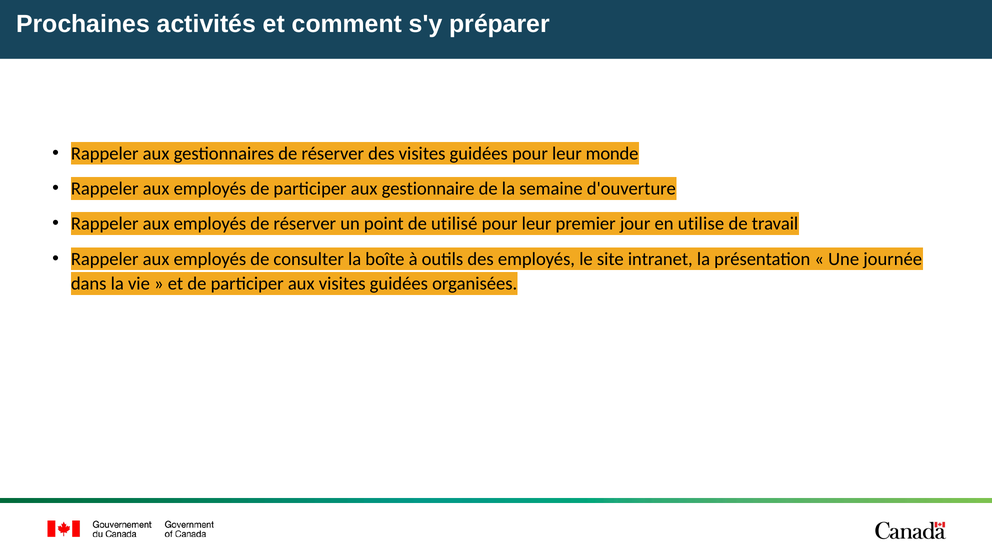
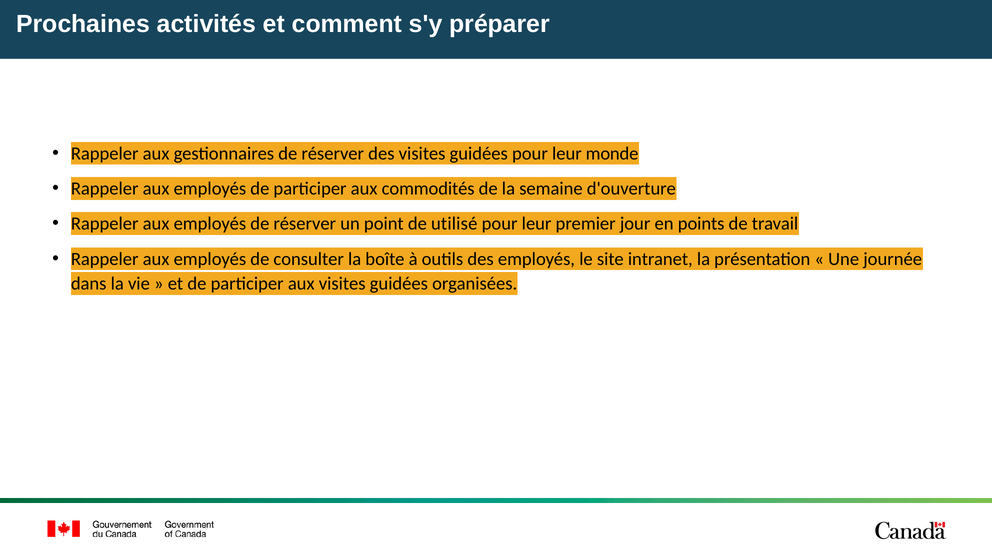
gestionnaire: gestionnaire -> commodités (428, 189)
utilise: utilise -> points (701, 224)
